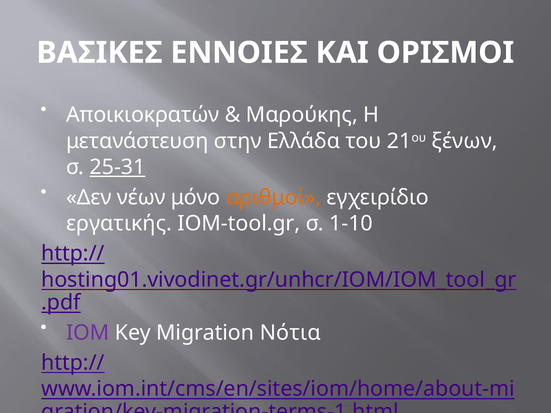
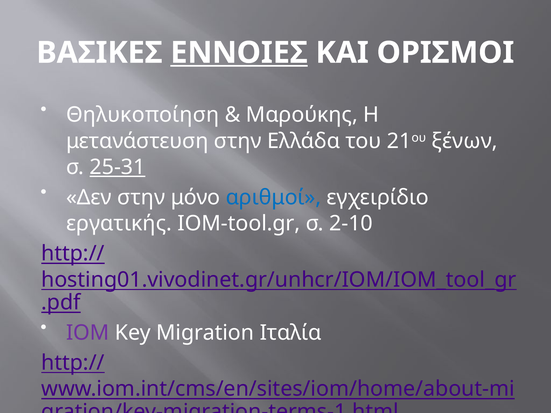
ΕΝΝΟΙΕΣ underline: none -> present (239, 53)
Αποικιοκρατών: Αποικιοκρατών -> Θηλυκοποίηση (143, 115)
Δεν νέων: νέων -> στην (141, 197)
αριθμοί colour: orange -> blue (273, 197)
1-10: 1-10 -> 2-10 (351, 224)
Νότια: Νότια -> Ιταλία (291, 333)
